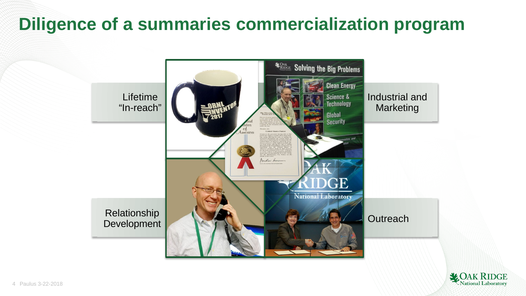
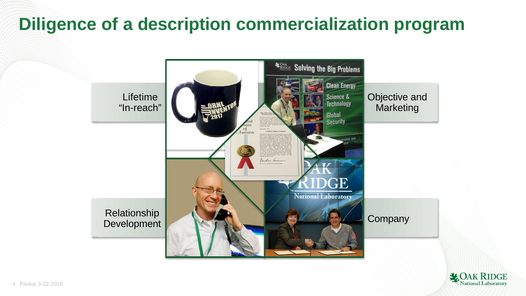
summaries: summaries -> description (184, 24)
Industrial: Industrial -> Objective (388, 97)
Outreach: Outreach -> Company (388, 219)
